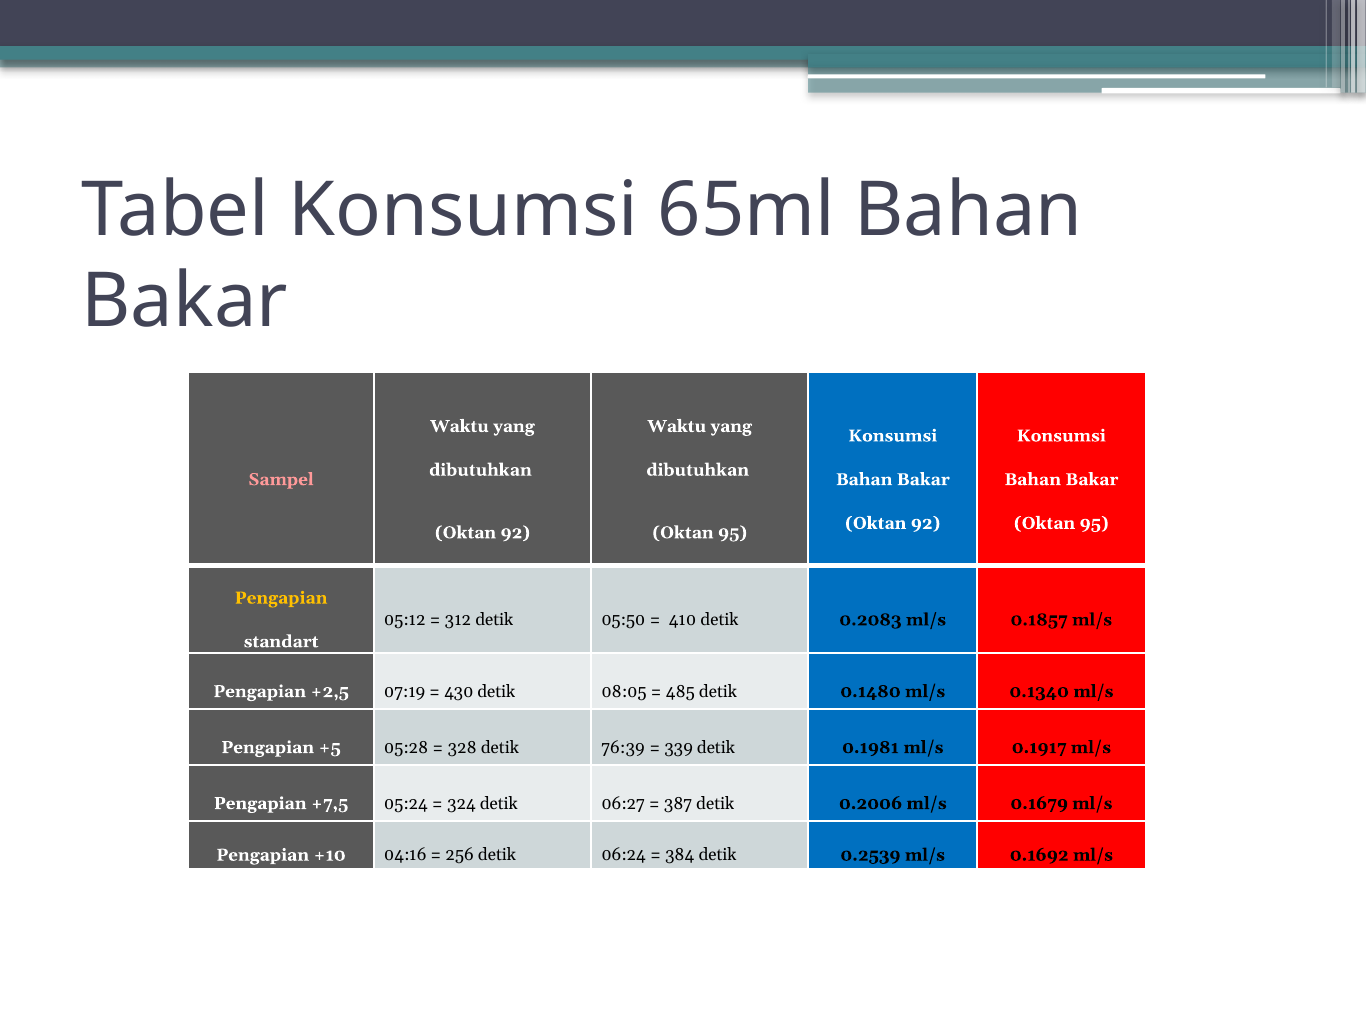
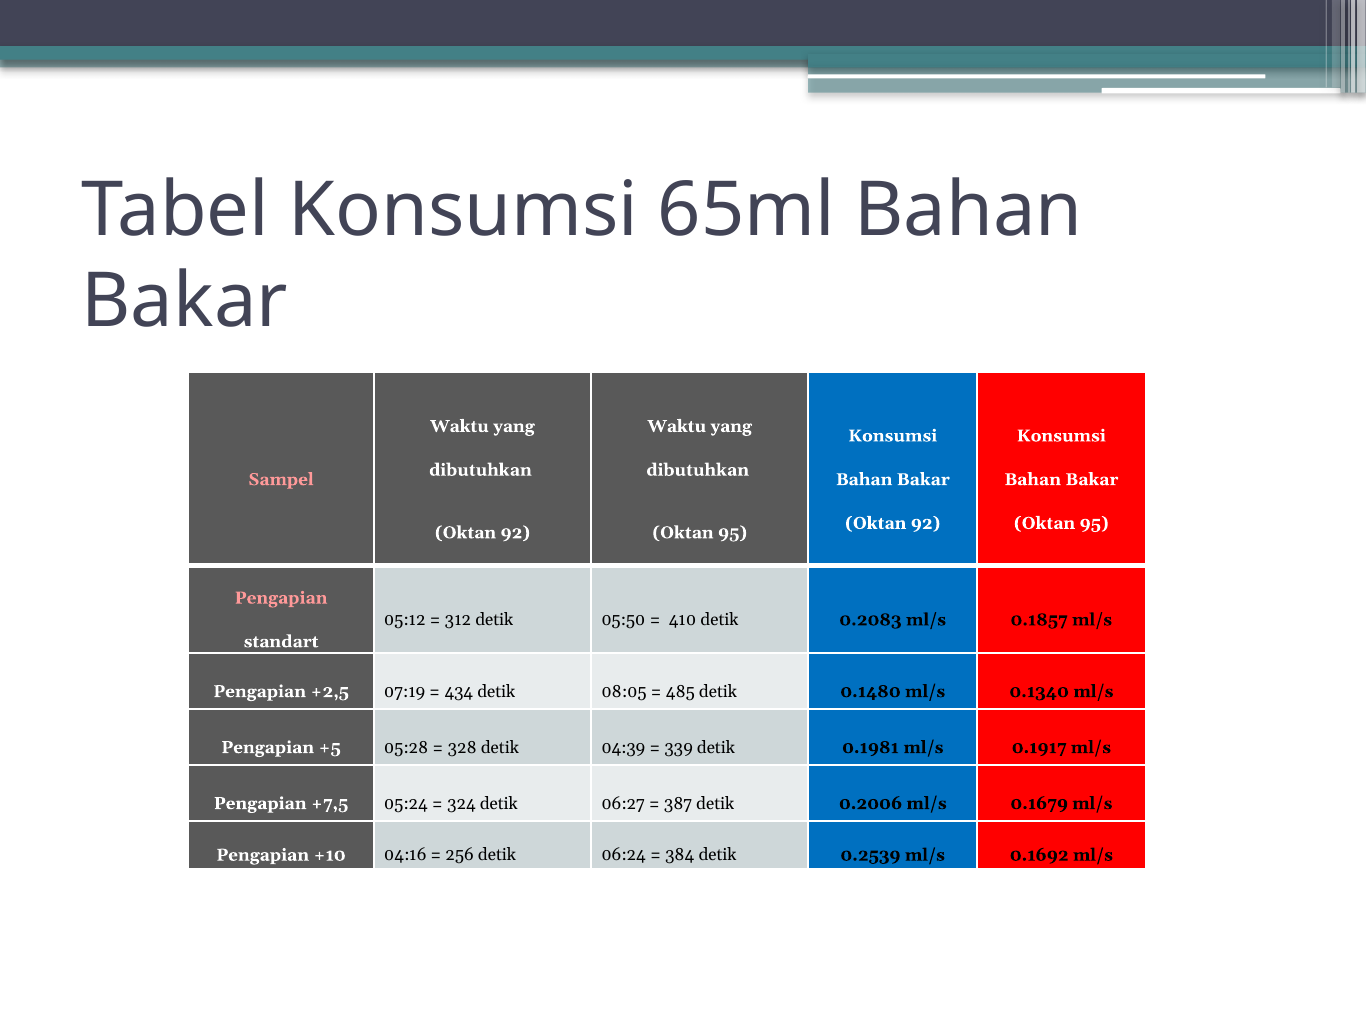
Pengapian colour: yellow -> pink (281, 598)
430: 430 -> 434 (459, 691)
76:39: 76:39 -> 04:39 (623, 747)
